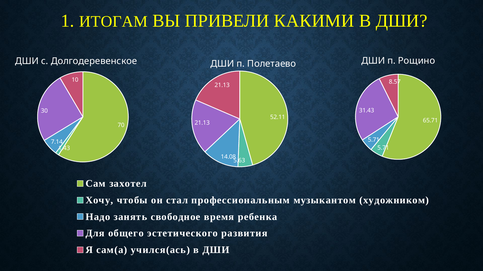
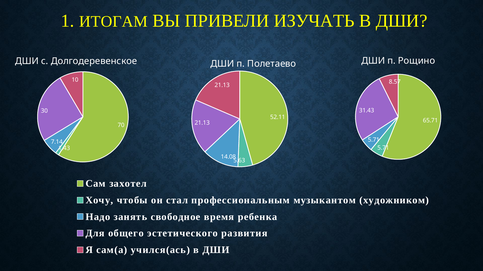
КАКИМИ: КАКИМИ -> ИЗУЧАТЬ (314, 21)
